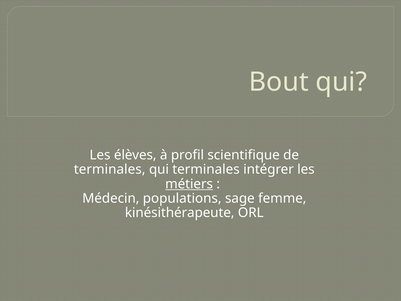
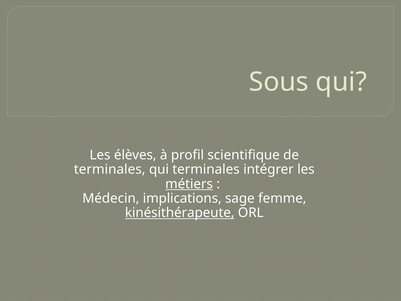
Bout: Bout -> Sous (279, 82)
populations: populations -> implications (182, 198)
kinésithérapeute underline: none -> present (180, 213)
